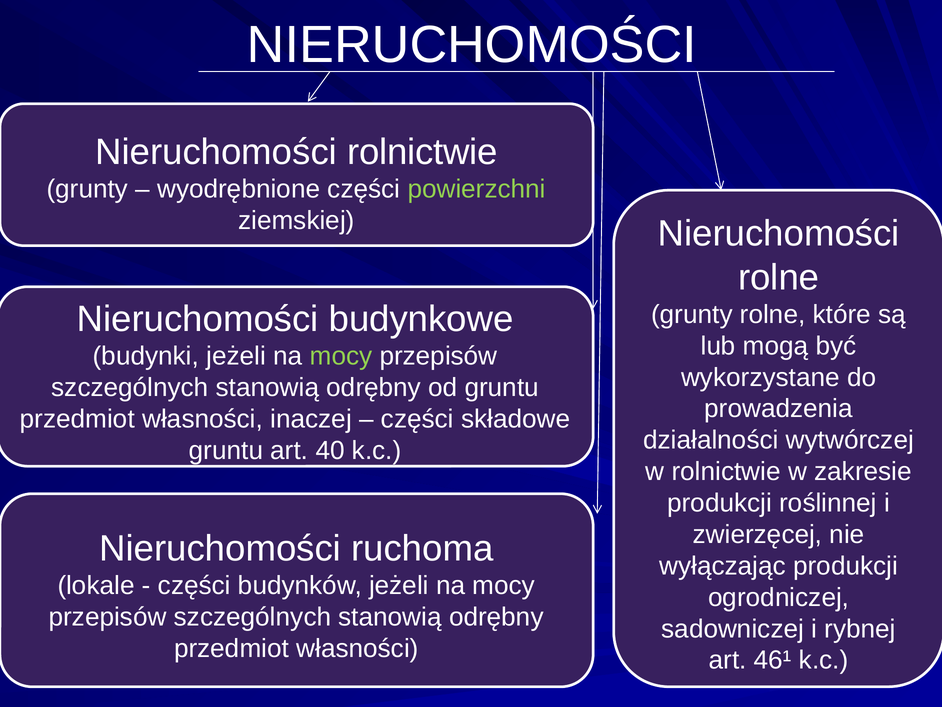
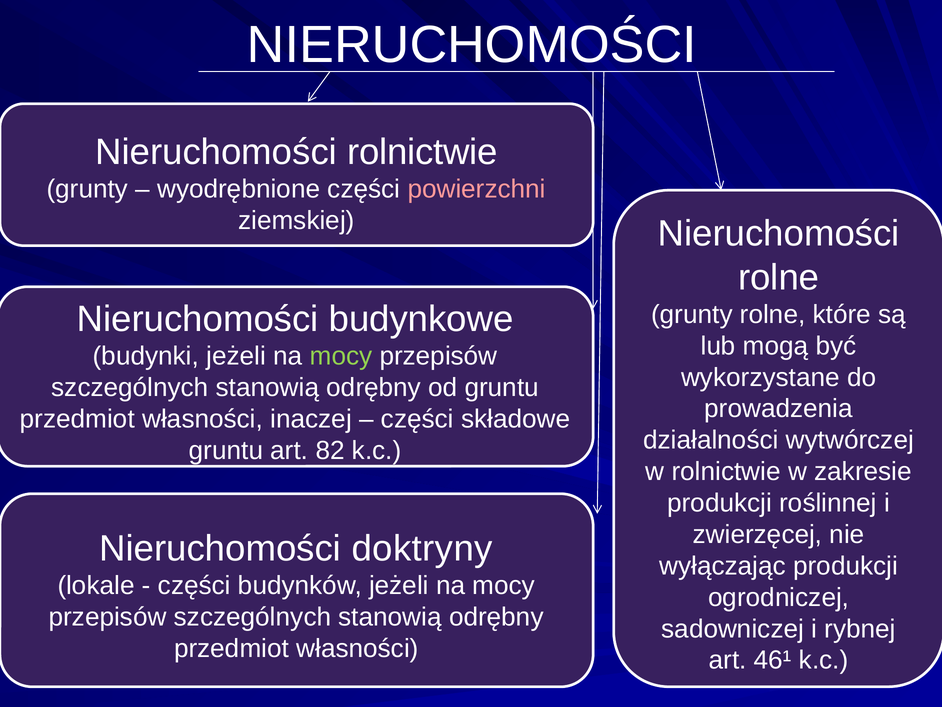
powierzchni colour: light green -> pink (477, 189)
40: 40 -> 82 (330, 450)
ruchoma: ruchoma -> doktryny (422, 548)
